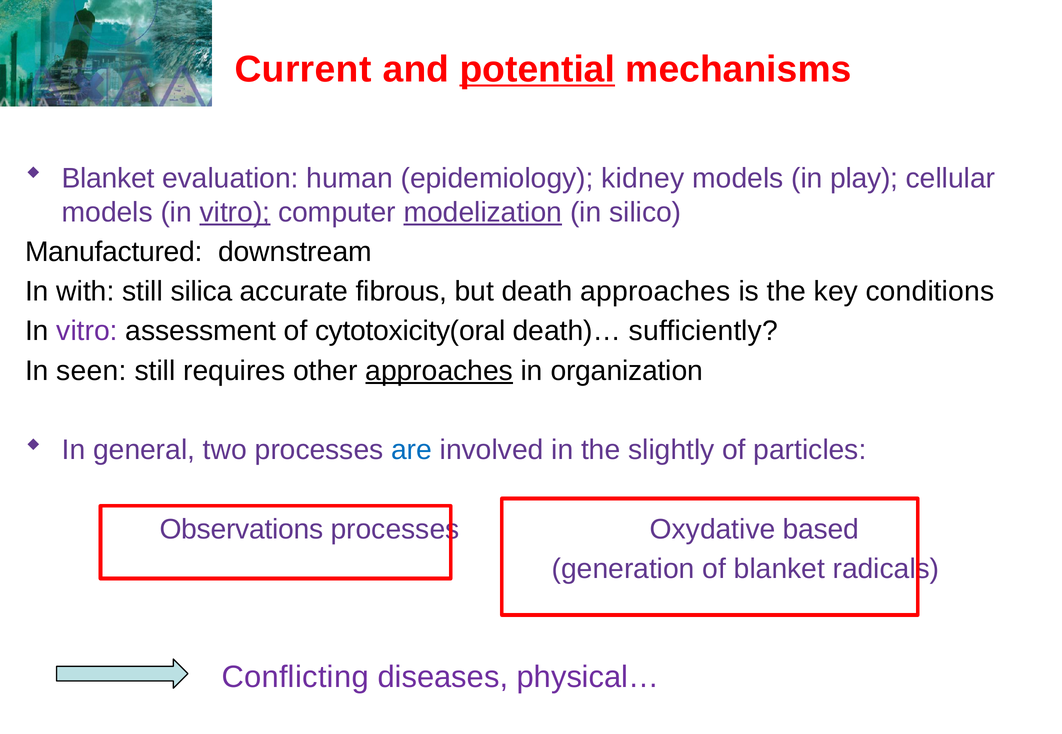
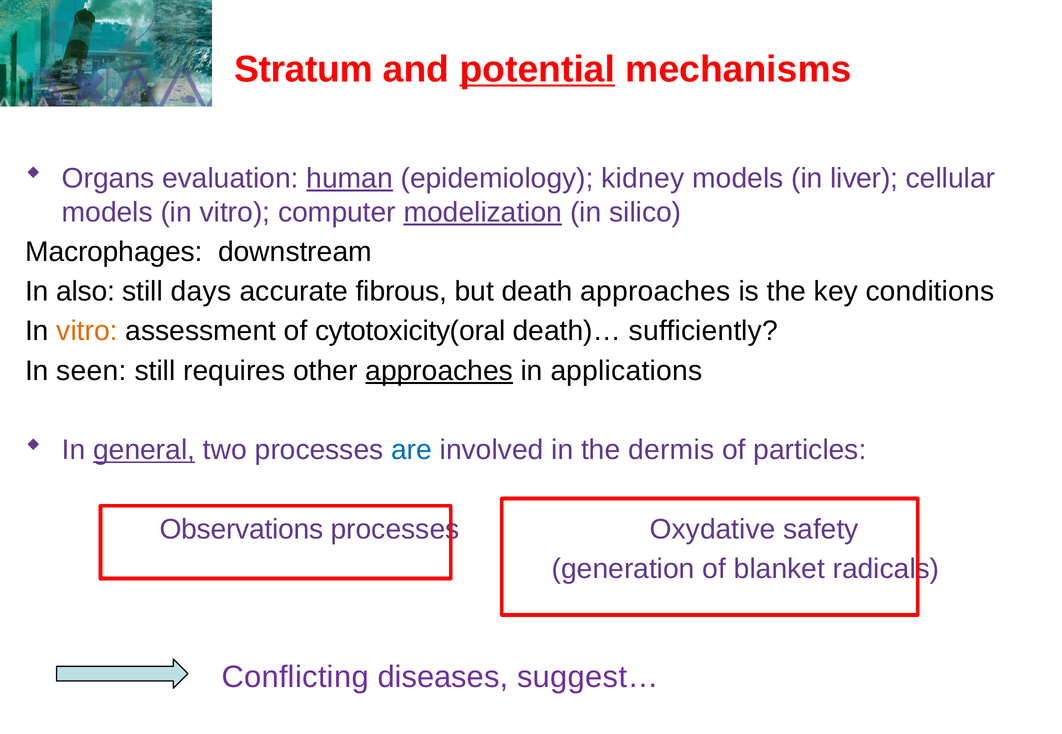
Current: Current -> Stratum (303, 70)
Blanket: Blanket -> Organs (108, 178)
human underline: none -> present (350, 178)
play: play -> liver (864, 178)
vitro underline: present -> none (235, 212)
Manufactured: Manufactured -> Macrophages (114, 252)
with: with -> also (86, 291)
silica: silica -> days (201, 291)
vitro colour: purple -> orange (87, 331)
organization: organization -> applications (627, 371)
general underline: none -> present (144, 450)
slightly: slightly -> dermis (671, 450)
based: based -> safety (821, 529)
physical…: physical… -> suggest… (588, 677)
